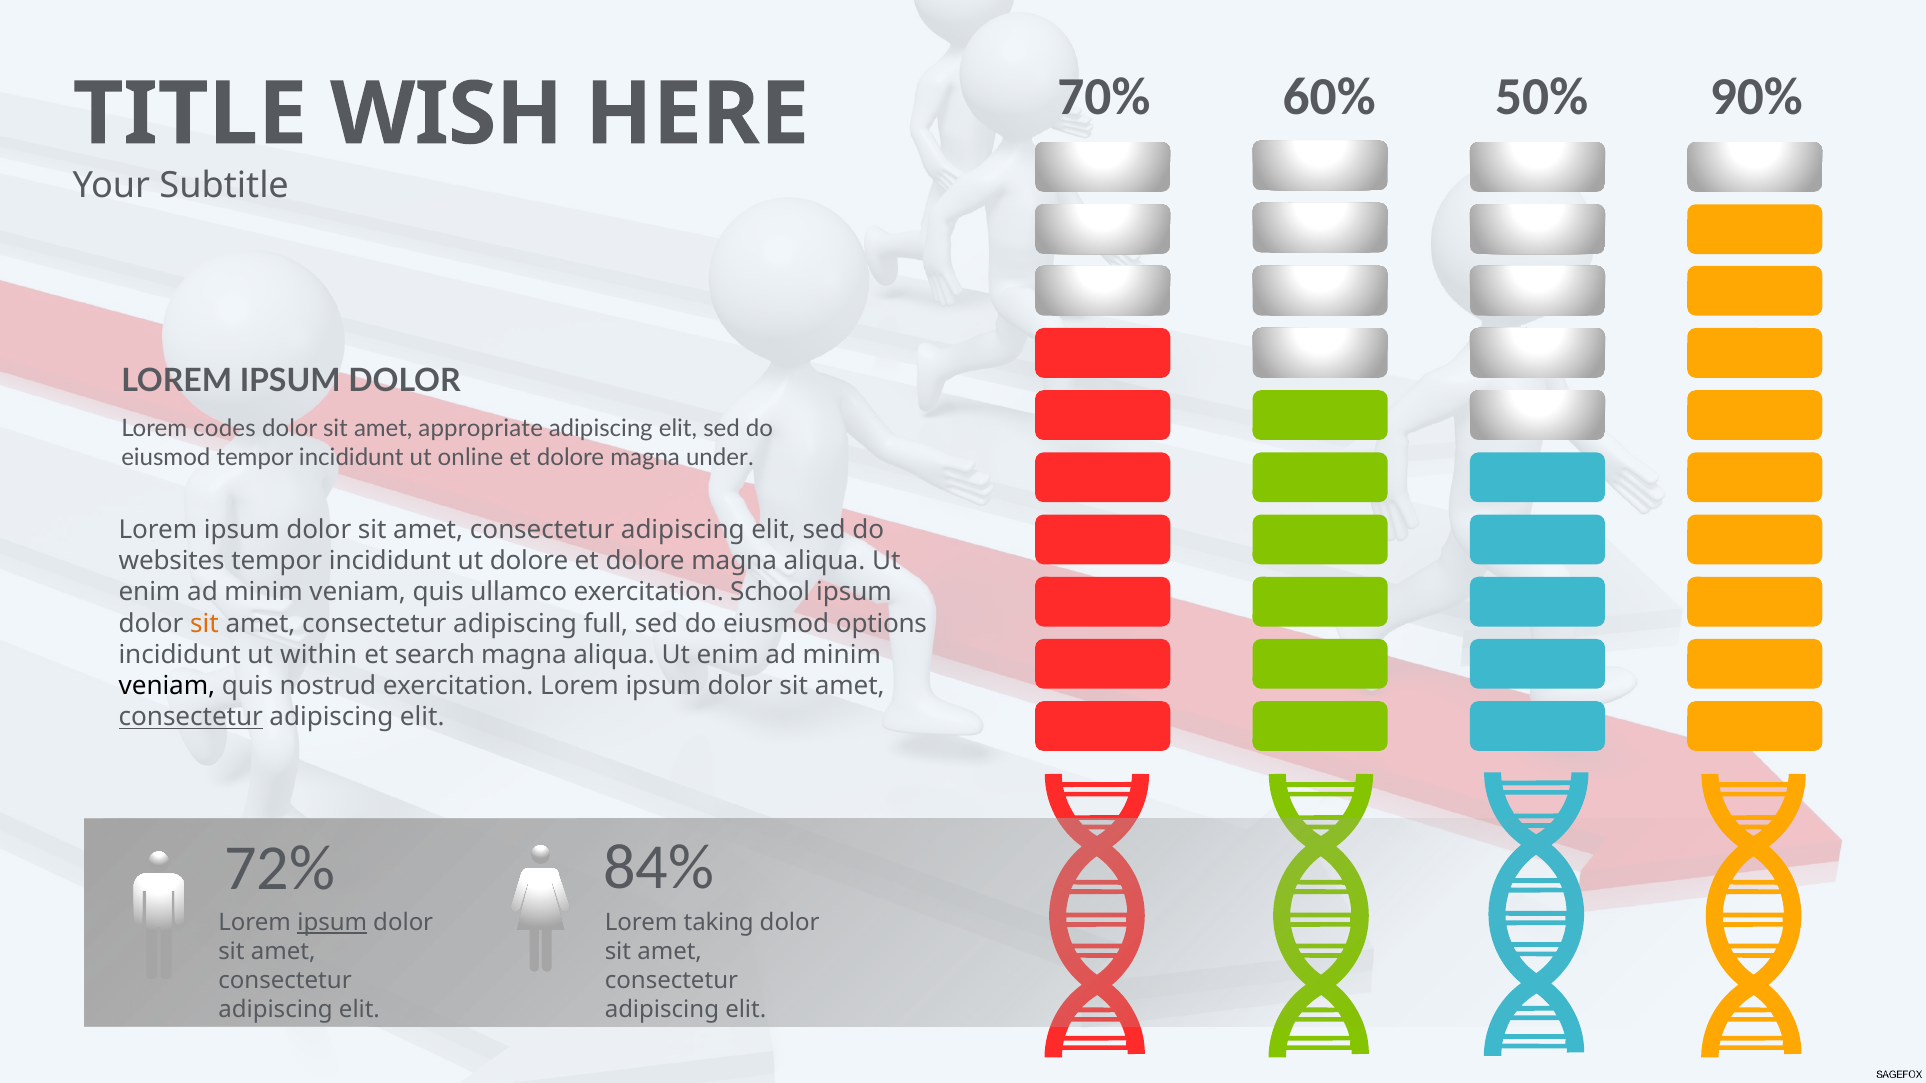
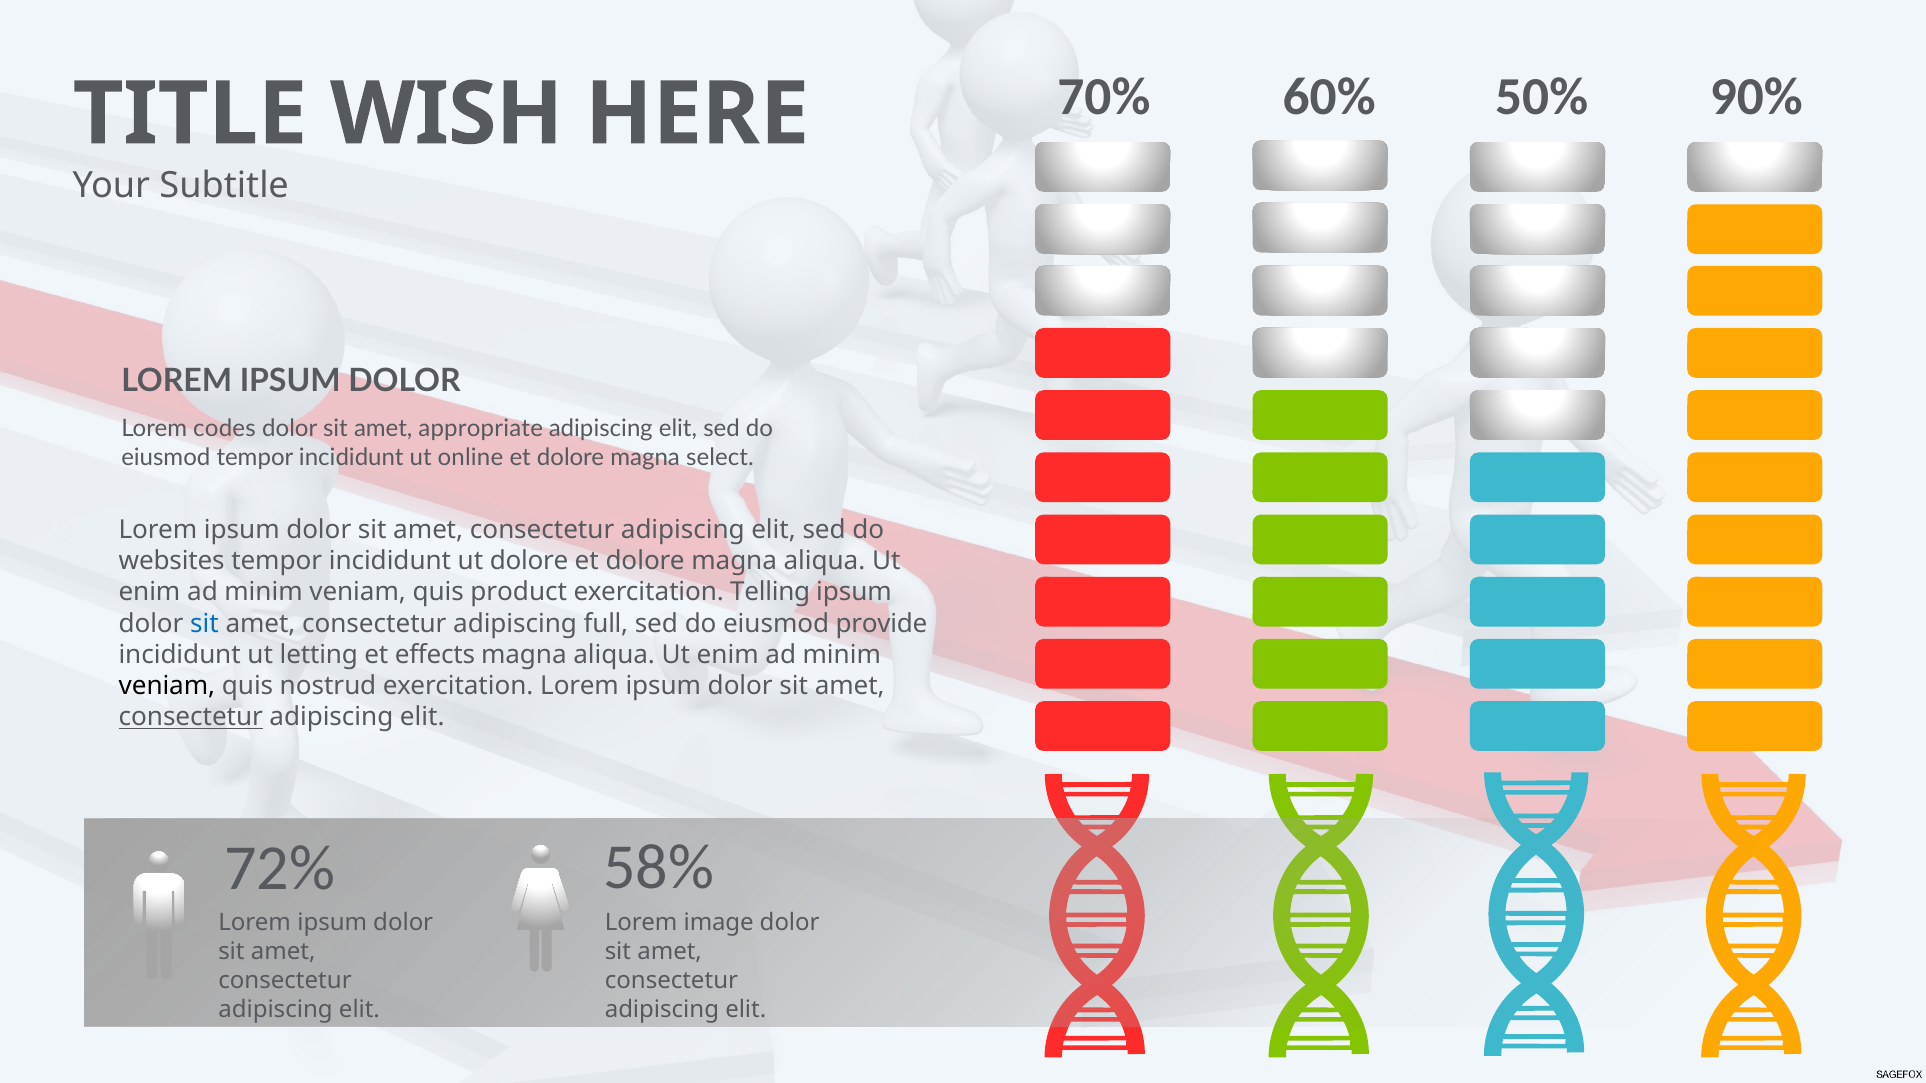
under: under -> select (720, 458)
ullamco: ullamco -> product (519, 592)
School: School -> Telling (770, 592)
sit colour: orange -> blue (205, 624)
options: options -> provide (881, 624)
within: within -> letting (319, 655)
search: search -> effects (435, 655)
84%: 84% -> 58% (659, 868)
ipsum underline: present -> none (332, 923)
taking: taking -> image (719, 923)
